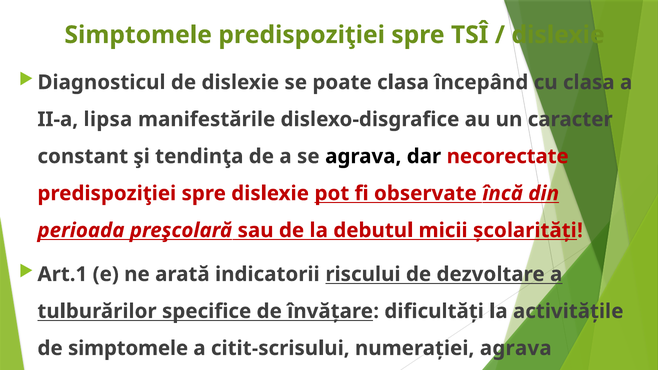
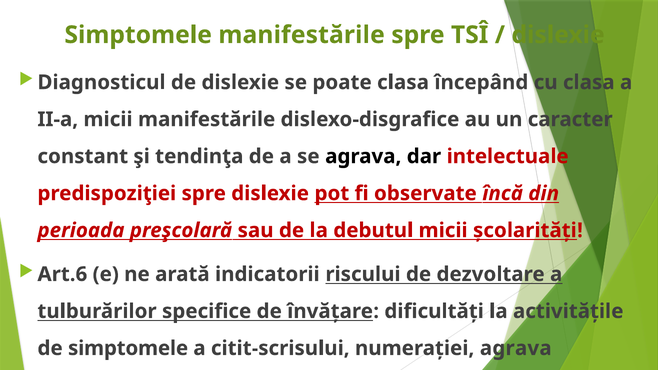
Simptomele predispoziţiei: predispoziţiei -> manifestările (302, 35)
II-a lipsa: lipsa -> micii (108, 119)
necorectate: necorectate -> intelectuale (508, 156)
Art.1: Art.1 -> Art.6 (62, 274)
